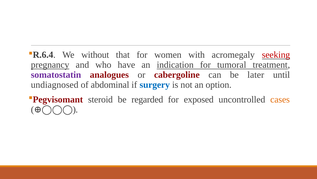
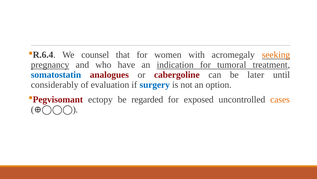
without: without -> counsel (95, 55)
seeking colour: red -> orange (276, 55)
somatostatin colour: purple -> blue (56, 75)
undiagnosed: undiagnosed -> considerably (55, 85)
abdominal: abdominal -> evaluation (110, 85)
steroid: steroid -> ectopy (100, 99)
